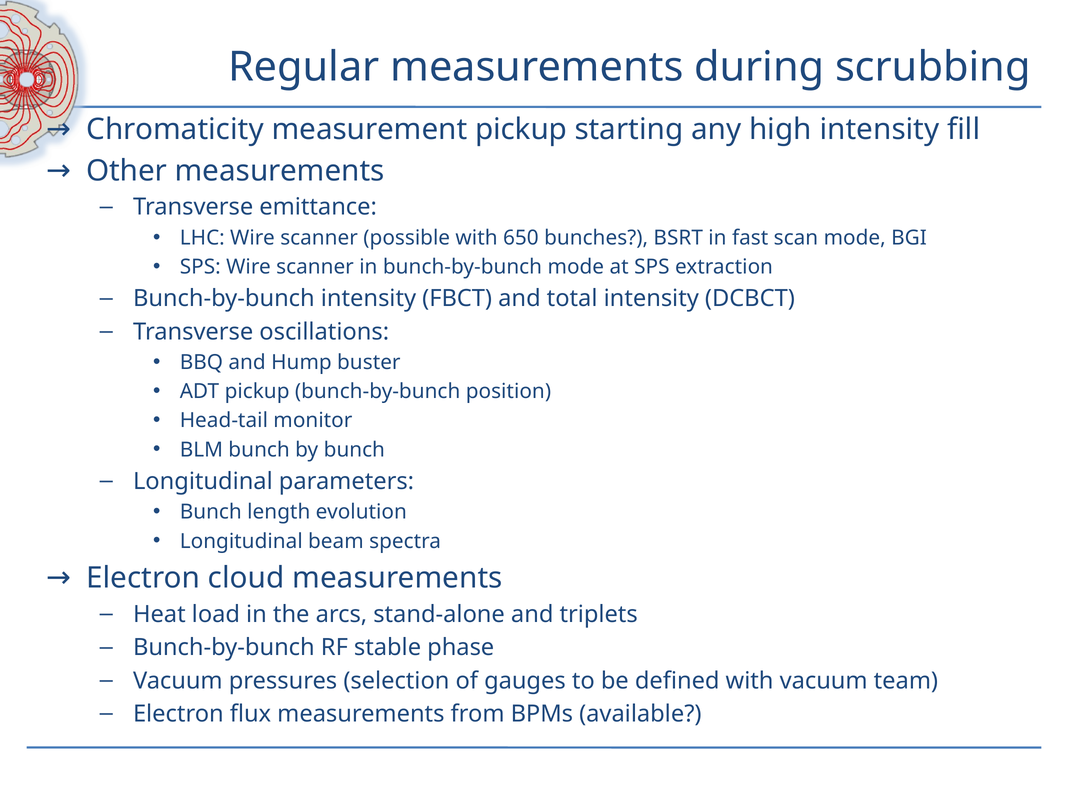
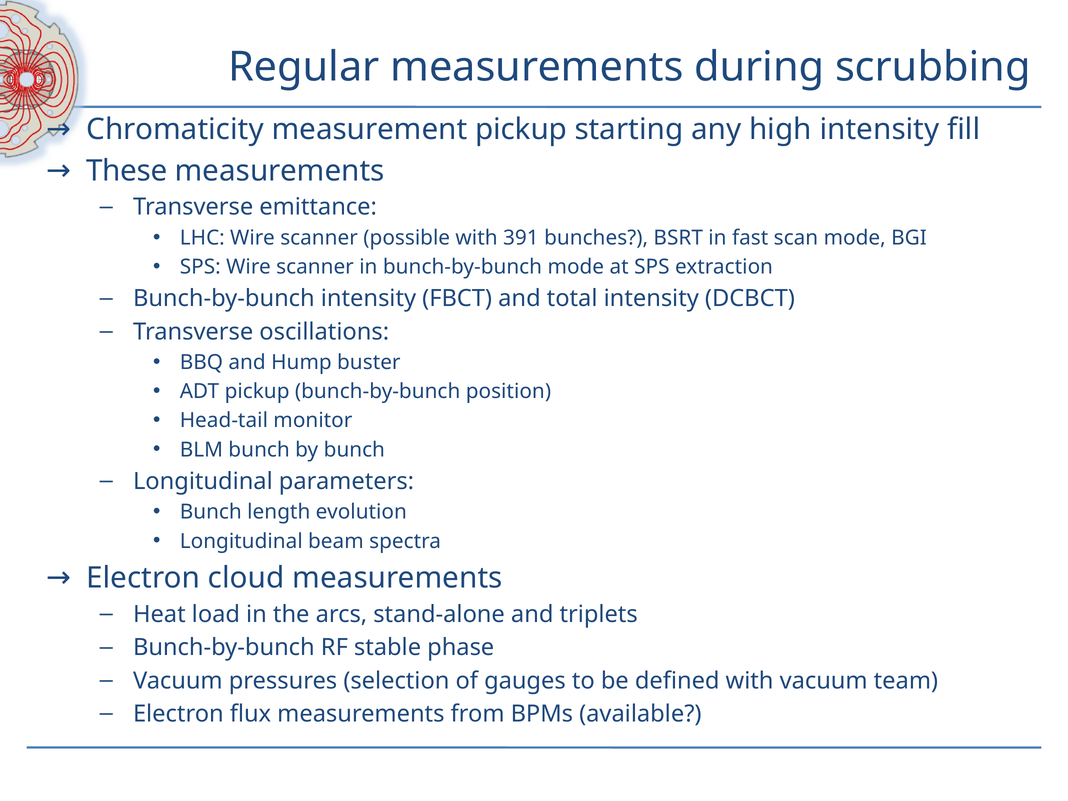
Other: Other -> These (127, 171)
650: 650 -> 391 (521, 238)
